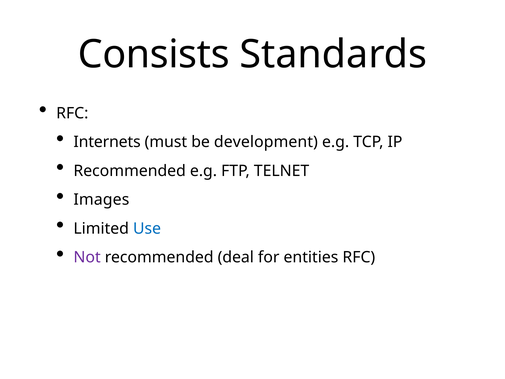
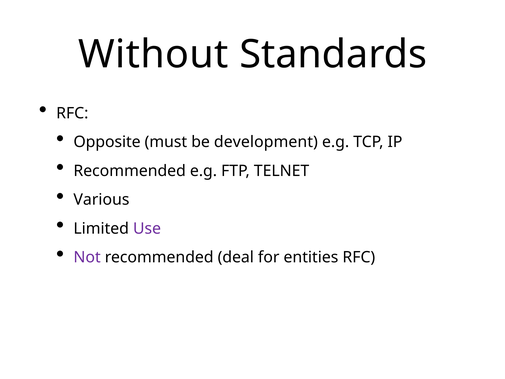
Consists: Consists -> Without (153, 55)
Internets: Internets -> Opposite (107, 142)
Images: Images -> Various (101, 200)
Use colour: blue -> purple (147, 228)
